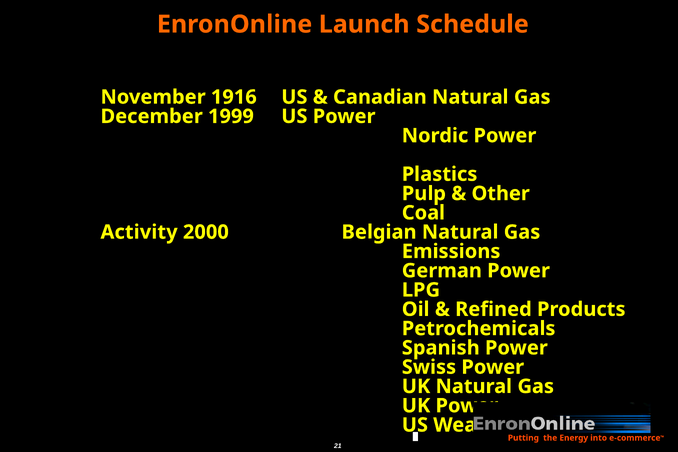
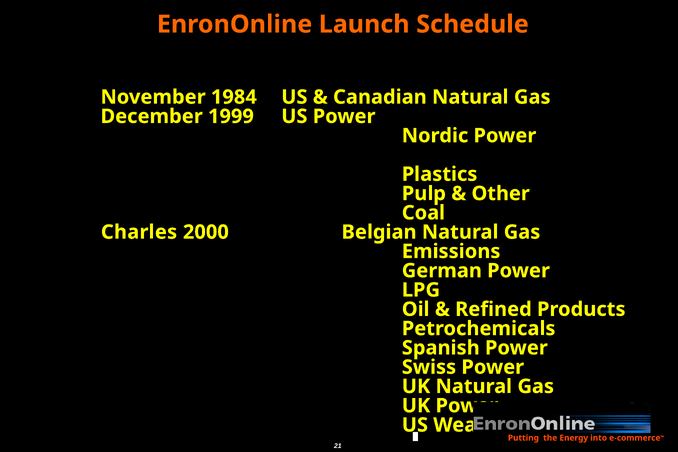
1916: 1916 -> 1984 (234, 97)
Activity: Activity -> Charles (139, 232)
